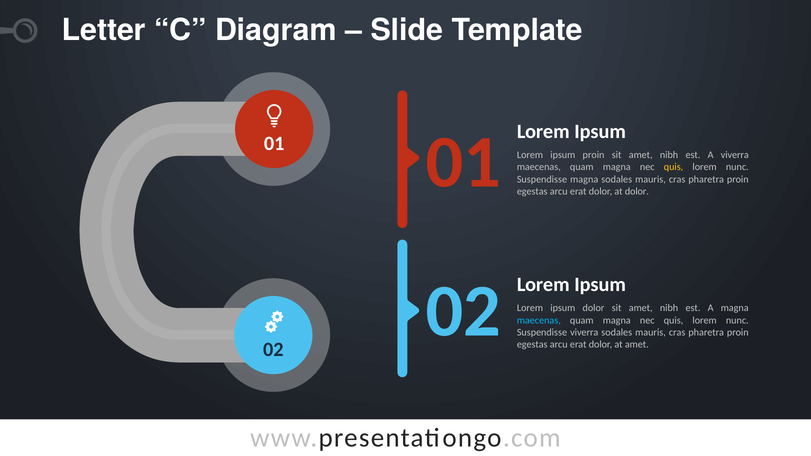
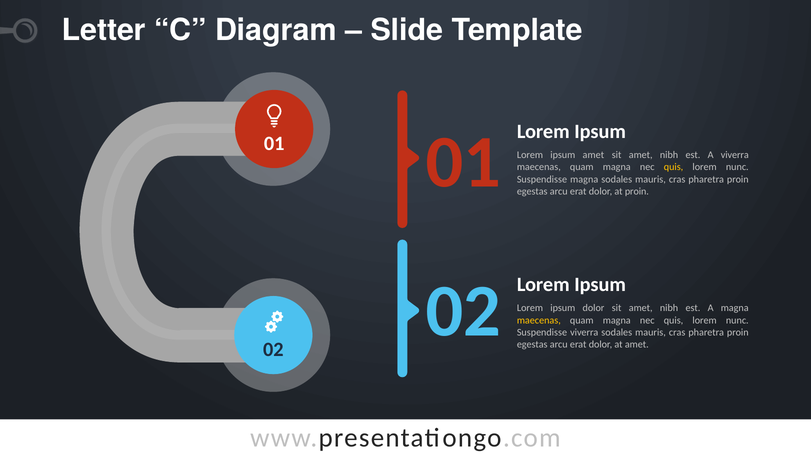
ipsum proin: proin -> amet (593, 155)
at dolor: dolor -> proin (637, 191)
maecenas colour: light blue -> yellow (539, 320)
